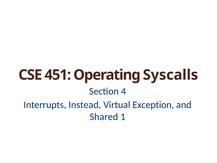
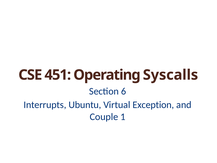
4: 4 -> 6 (124, 91)
Instead: Instead -> Ubuntu (85, 105)
Shared: Shared -> Couple (104, 117)
